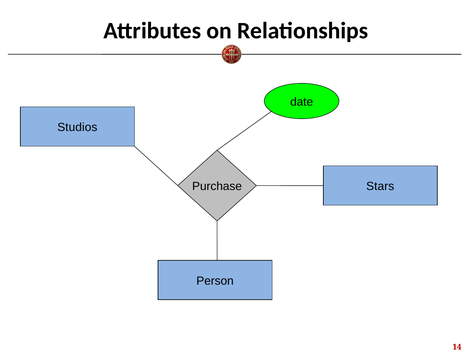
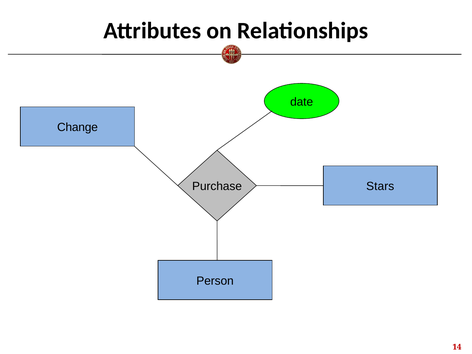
Studios: Studios -> Change (77, 127)
